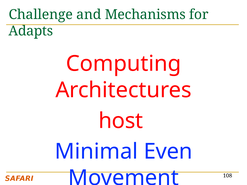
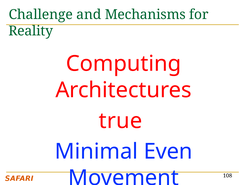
Adapts: Adapts -> Reality (31, 31)
host: host -> true (121, 121)
